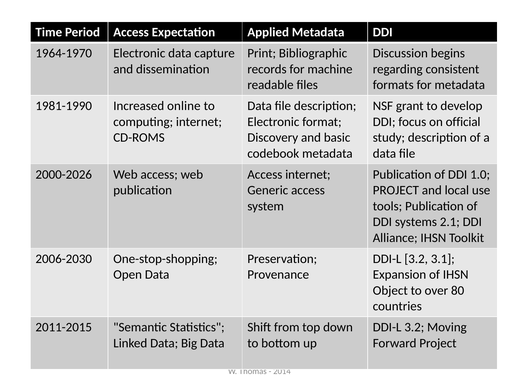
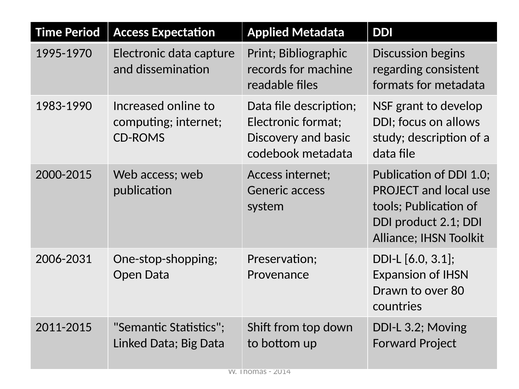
1964-1970: 1964-1970 -> 1995-1970 (64, 53)
1981-1990: 1981-1990 -> 1983-1990 (64, 106)
official: official -> allows (463, 122)
2000-2026: 2000-2026 -> 2000-2015 (64, 175)
systems: systems -> product (416, 222)
2006-2030: 2006-2030 -> 2006-2031 (64, 259)
3.2: 3.2 -> 6.0 (416, 259)
Object: Object -> Drawn (390, 291)
